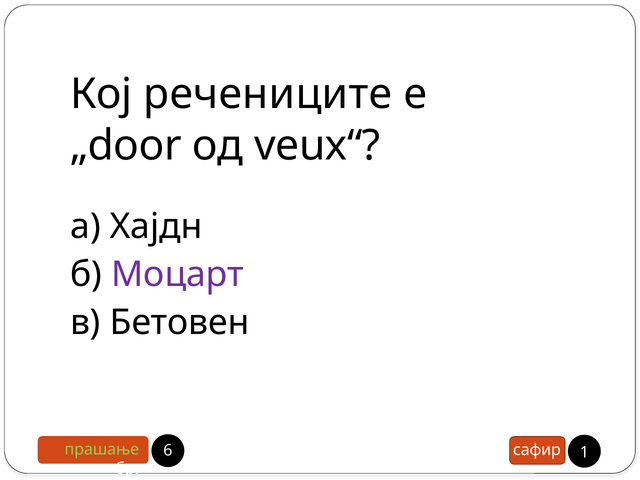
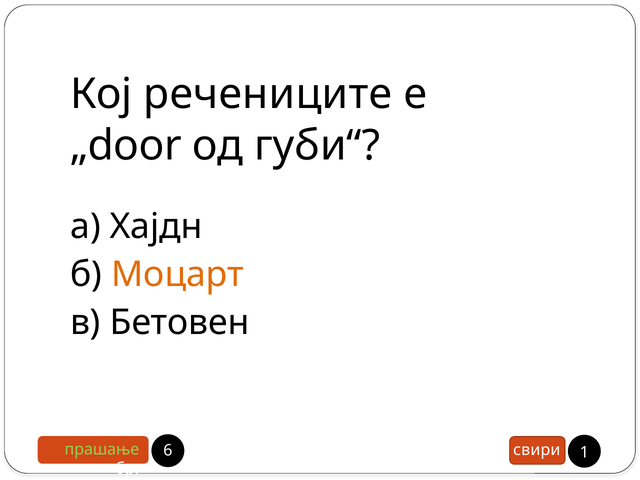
veux“: veux“ -> губи“ (317, 146)
Моцарт colour: purple -> orange (178, 275)
сафир: сафир -> свири (537, 450)
